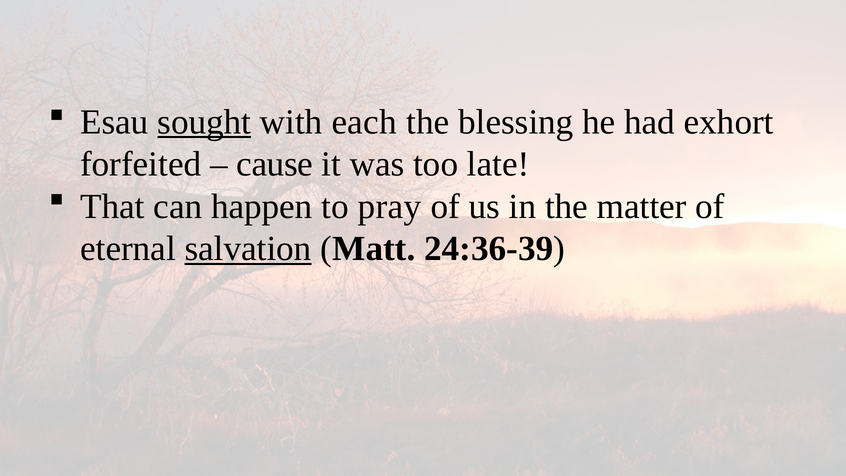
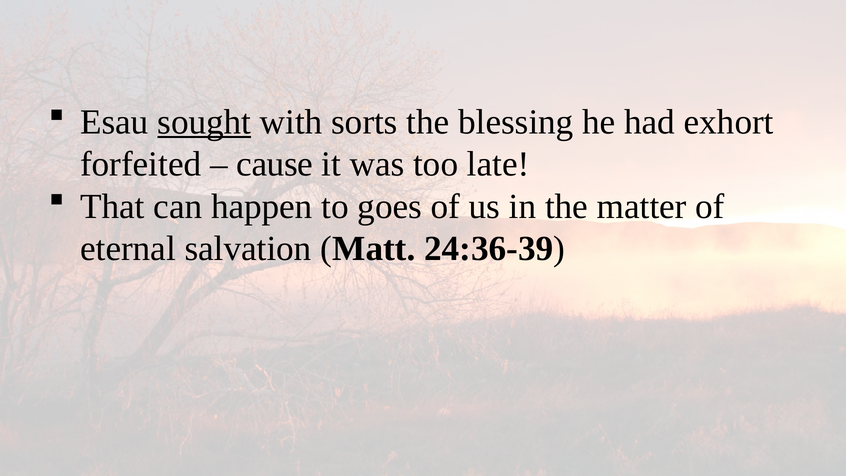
each: each -> sorts (364, 122)
pray: pray -> goes (390, 206)
salvation underline: present -> none (248, 249)
